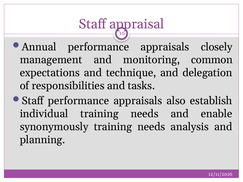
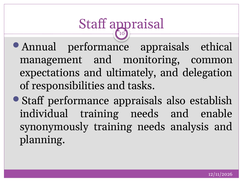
closely: closely -> ethical (217, 47)
technique: technique -> ultimately (131, 73)
